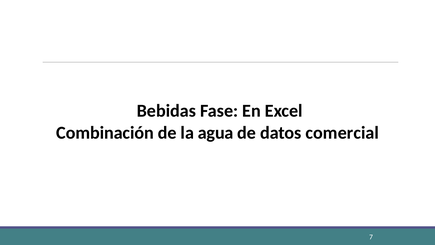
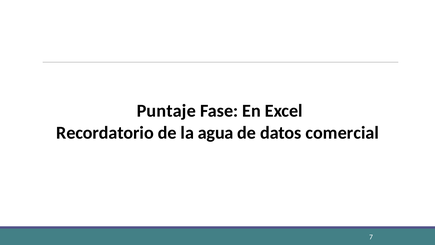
Bebidas: Bebidas -> Puntaje (166, 111)
Combinación: Combinación -> Recordatorio (105, 133)
